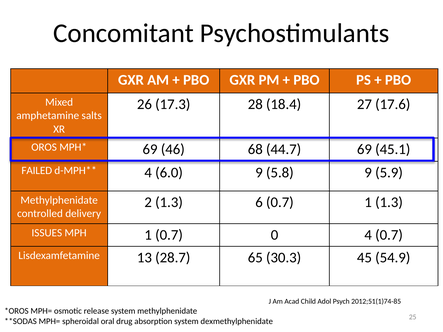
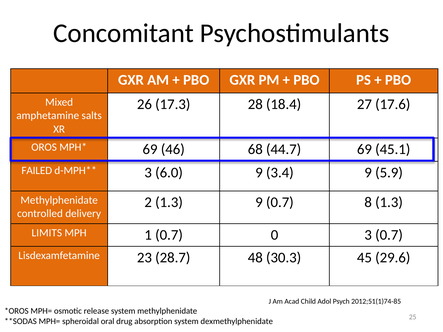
4: 4 -> 3 (148, 173)
5.8: 5.8 -> 3.4 (280, 173)
1.3 6: 6 -> 9 (259, 202)
0.7 1: 1 -> 8 (368, 202)
ISSUES: ISSUES -> LIMITS (47, 233)
0 4: 4 -> 3 (368, 235)
13: 13 -> 23 (144, 258)
65: 65 -> 48 (255, 258)
54.9: 54.9 -> 29.6 (393, 258)
